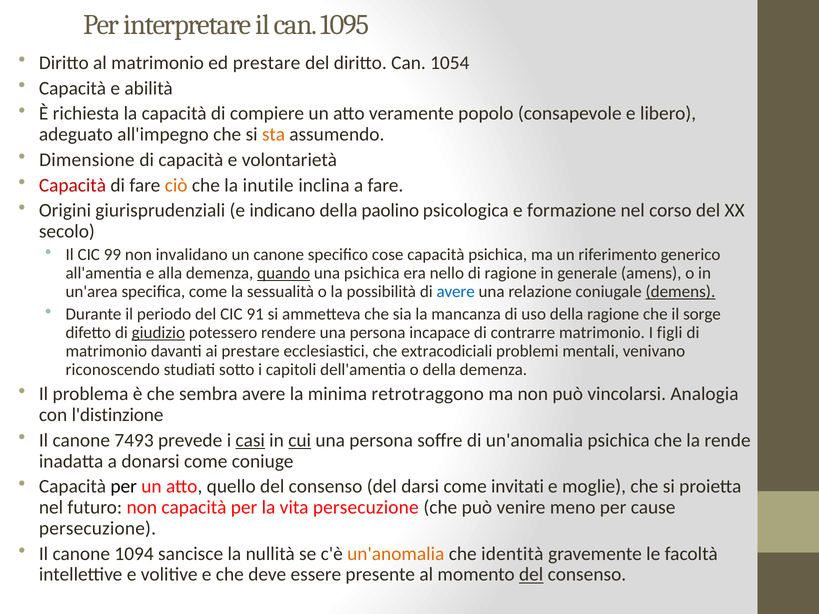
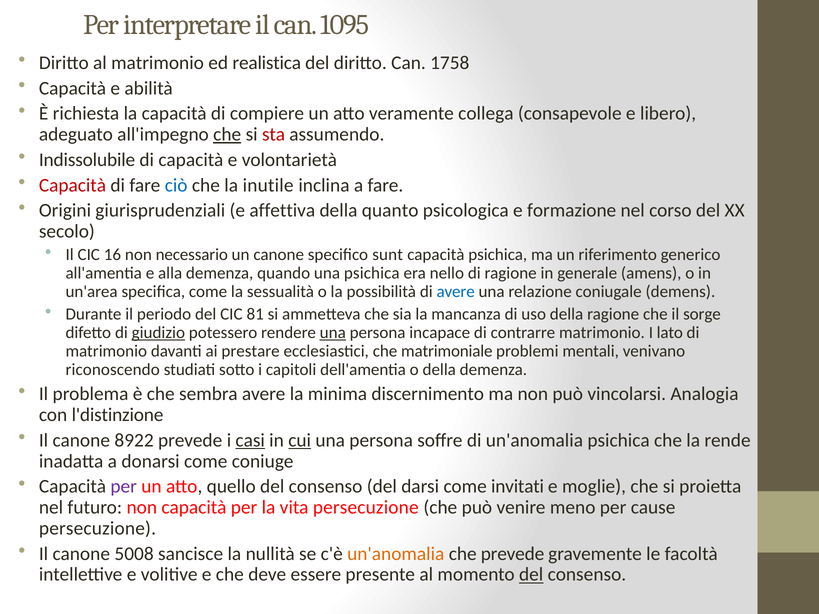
ed prestare: prestare -> realistica (267, 63)
1054: 1054 -> 1758 (450, 63)
popolo: popolo -> collega (486, 114)
che underline: none -> present (227, 135)
sta colour: orange -> red (274, 135)
Dimensione: Dimensione -> Indissolubile (87, 160)
ciò colour: orange -> blue (176, 185)
indicano: indicano -> affettiva (282, 211)
paolino: paolino -> quanto (390, 211)
99: 99 -> 16 (112, 255)
invalidano: invalidano -> necessario (192, 255)
cose: cose -> sunt (388, 255)
quando underline: present -> none (284, 273)
demens underline: present -> none (680, 292)
91: 91 -> 81 (255, 314)
una underline: none -> present (333, 333)
figli: figli -> lato (670, 333)
extracodiciali: extracodiciali -> matrimoniale (447, 351)
retrotraggono: retrotraggono -> discernimento (428, 394)
7493: 7493 -> 8922 (134, 440)
per colour: black -> purple (124, 487)
1094: 1094 -> 5008 (134, 554)
che identità: identità -> prevede (513, 554)
